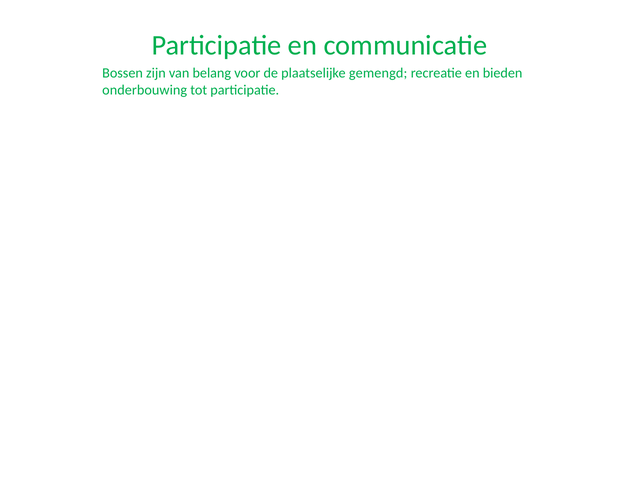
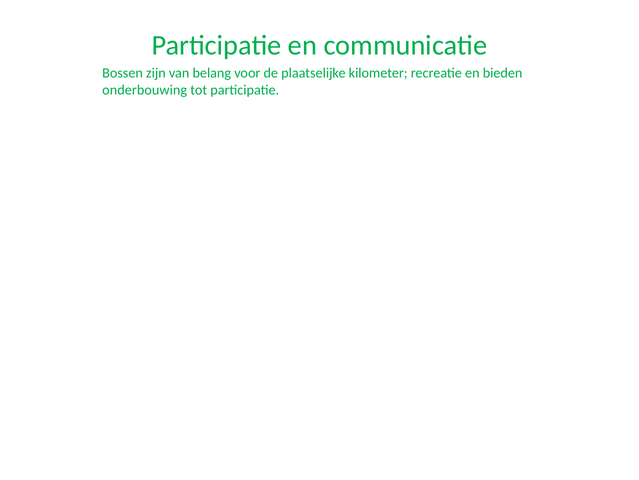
gemengd: gemengd -> kilometer (378, 73)
